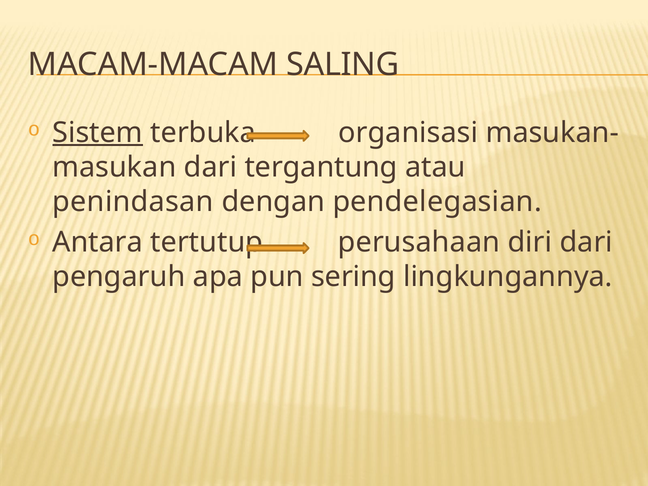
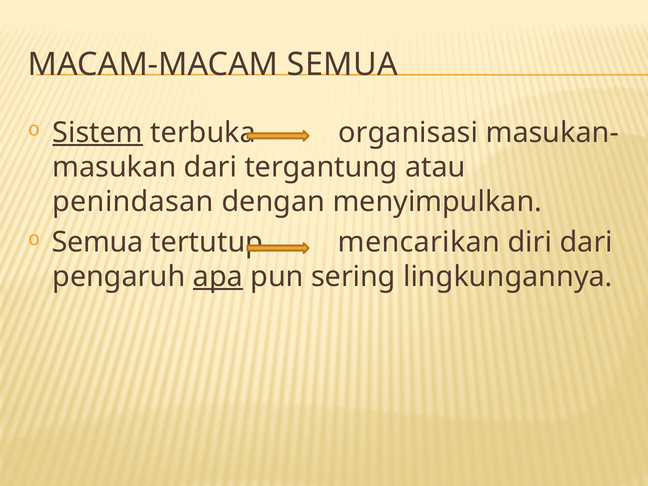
MACAM-MACAM SALING: SALING -> SEMUA (342, 64)
pendelegasian: pendelegasian -> menyimpulkan (437, 202)
Antara: Antara -> Semua (98, 242)
perusahaan: perusahaan -> mencarikan (419, 242)
apa underline: none -> present (218, 277)
